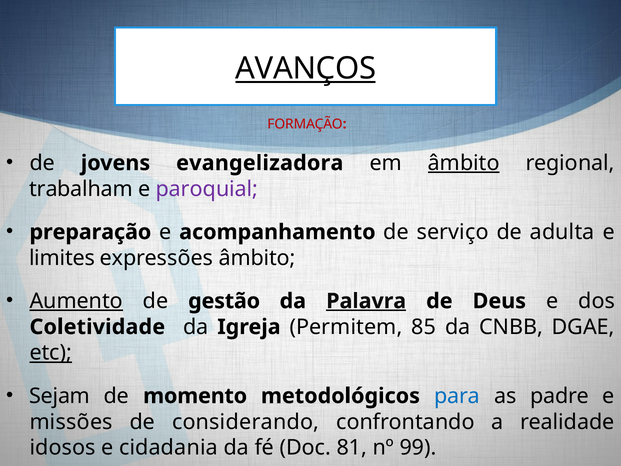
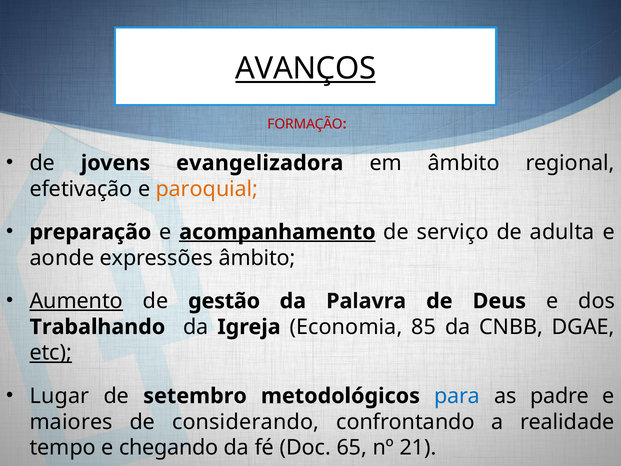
âmbito underline: present -> none (464, 163)
trabalham: trabalham -> efetivação (81, 189)
paroquial colour: purple -> orange (207, 189)
acompanhamento underline: none -> present (277, 232)
limites: limites -> aonde (62, 258)
Palavra underline: present -> none (366, 301)
Coletividade: Coletividade -> Trabalhando (97, 327)
Permitem: Permitem -> Economia (346, 327)
Sejam: Sejam -> Lugar (59, 396)
momento: momento -> setembro (195, 396)
missões: missões -> maiores (71, 422)
idosos: idosos -> tempo (63, 448)
cidadania: cidadania -> chegando (169, 448)
81: 81 -> 65 (352, 448)
99: 99 -> 21 (418, 448)
